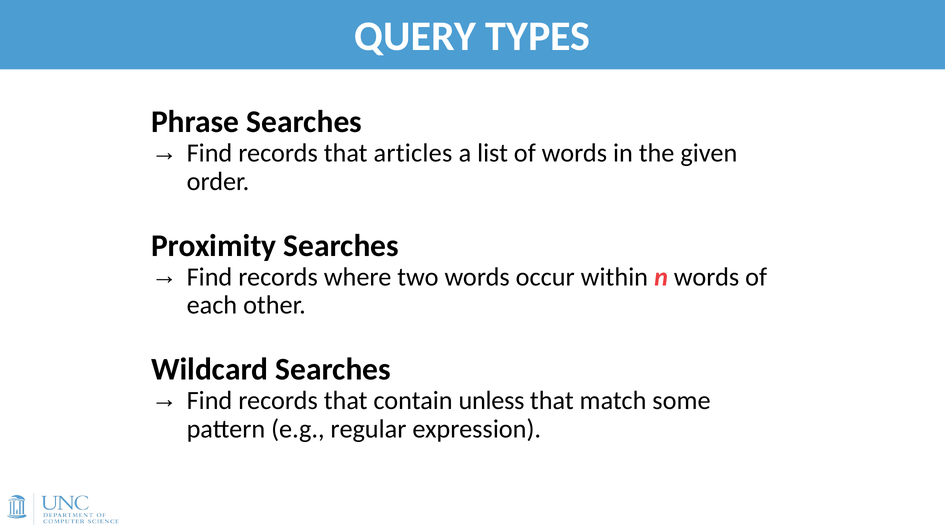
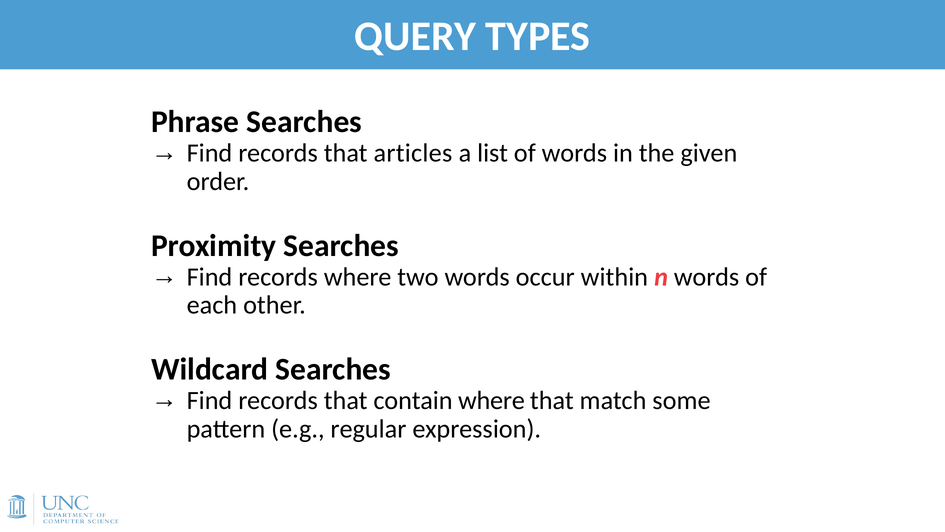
contain unless: unless -> where (491, 400)
